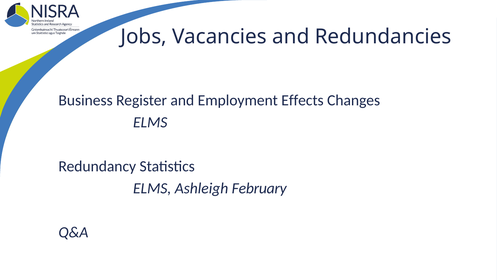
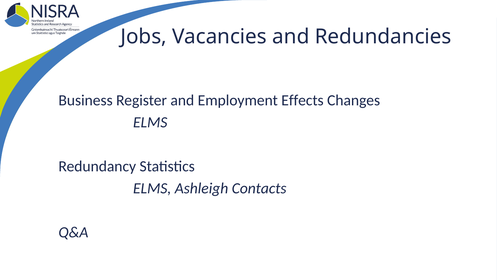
February: February -> Contacts (259, 188)
